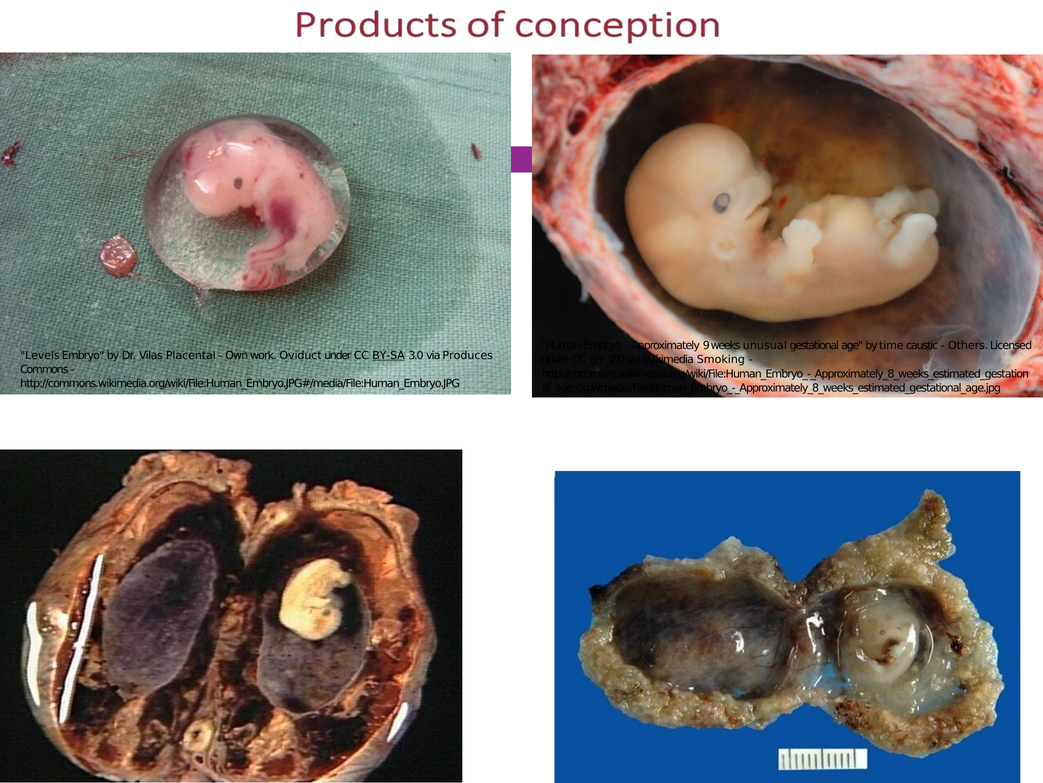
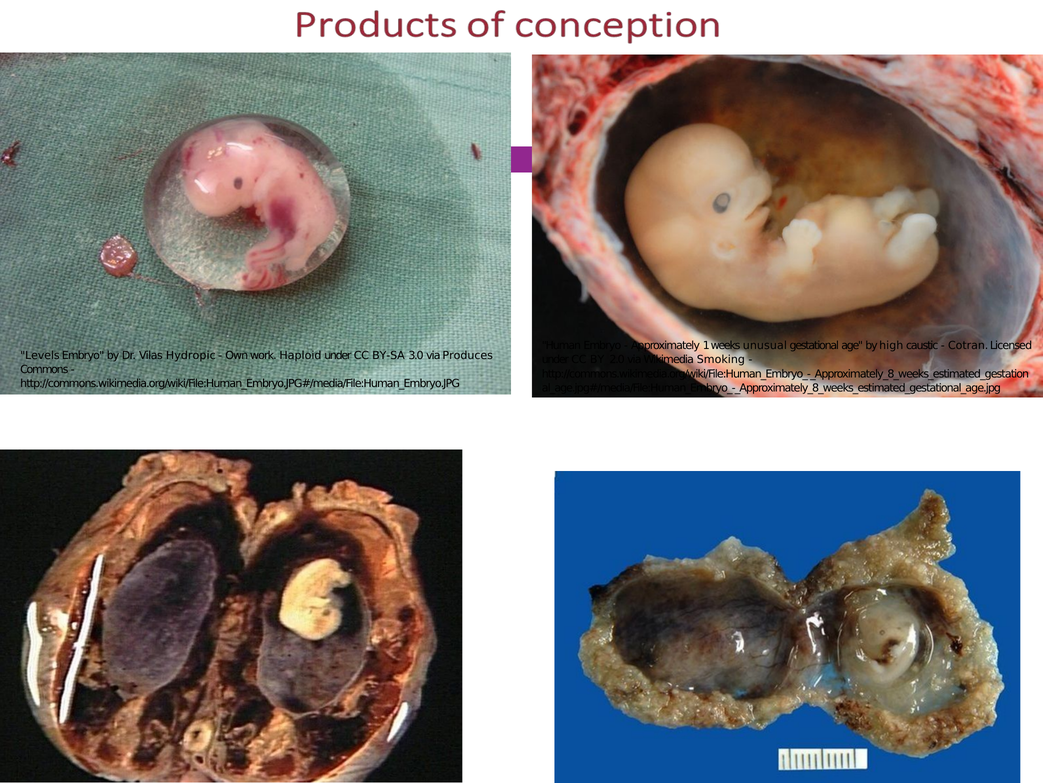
9: 9 -> 1 (706, 346)
time: time -> high (891, 346)
Others: Others -> Cotran (968, 346)
Placental: Placental -> Hydropic (191, 355)
Oviduct: Oviduct -> Haploid (300, 355)
BY-SA underline: present -> none (388, 355)
